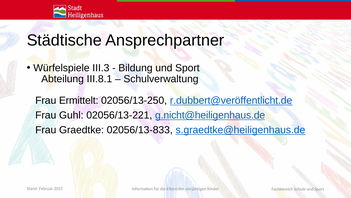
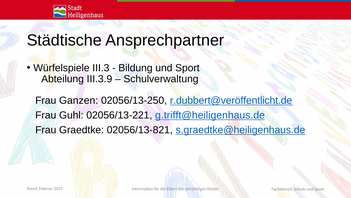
III.8.1: III.8.1 -> III.3.9 (99, 79)
Ermittelt: Ermittelt -> Ganzen (79, 100)
g.nicht@heiligenhaus.de: g.nicht@heiligenhaus.de -> g.trifft@heiligenhaus.de (210, 115)
02056/13-833: 02056/13-833 -> 02056/13-821 (140, 130)
